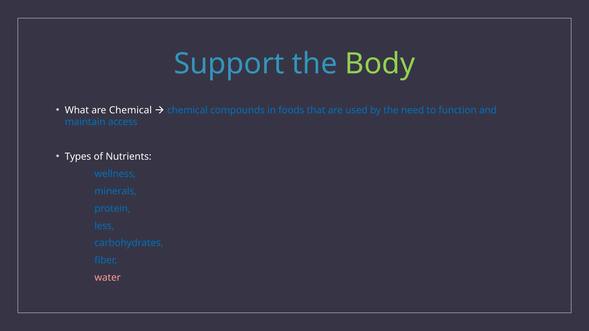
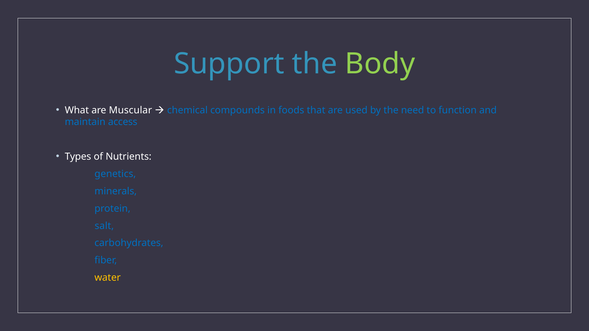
are Chemical: Chemical -> Muscular (130, 110)
wellness: wellness -> genetics (115, 174)
less: less -> salt (104, 226)
water colour: pink -> yellow (108, 278)
